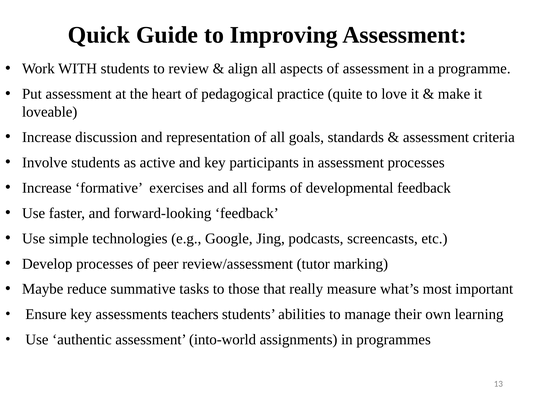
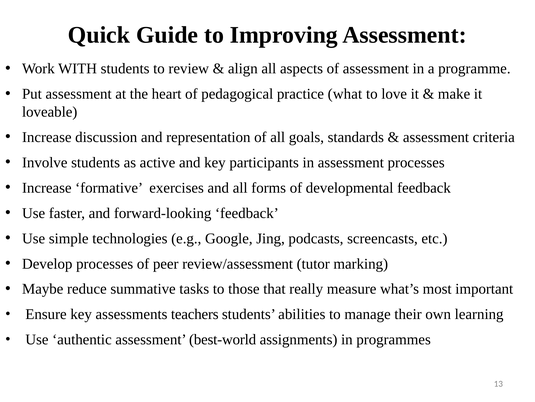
quite: quite -> what (345, 94)
into-world: into-world -> best-world (223, 339)
